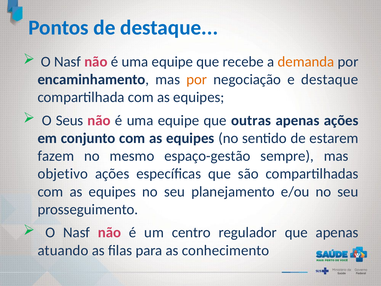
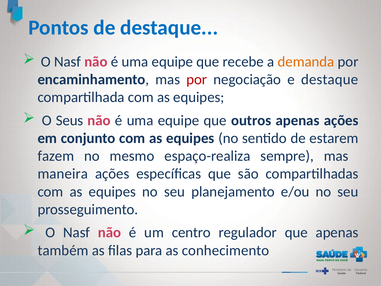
por colour: orange -> red (197, 79)
outras: outras -> outros (251, 120)
espaço-gestão: espaço-gestão -> espaço-realiza (207, 156)
objetivo: objetivo -> maneira (63, 174)
atuando: atuando -> também (63, 250)
